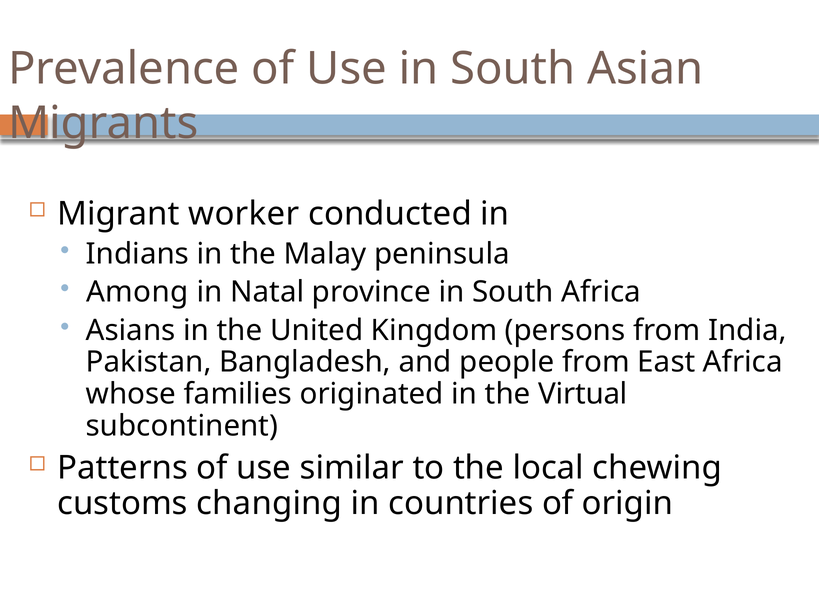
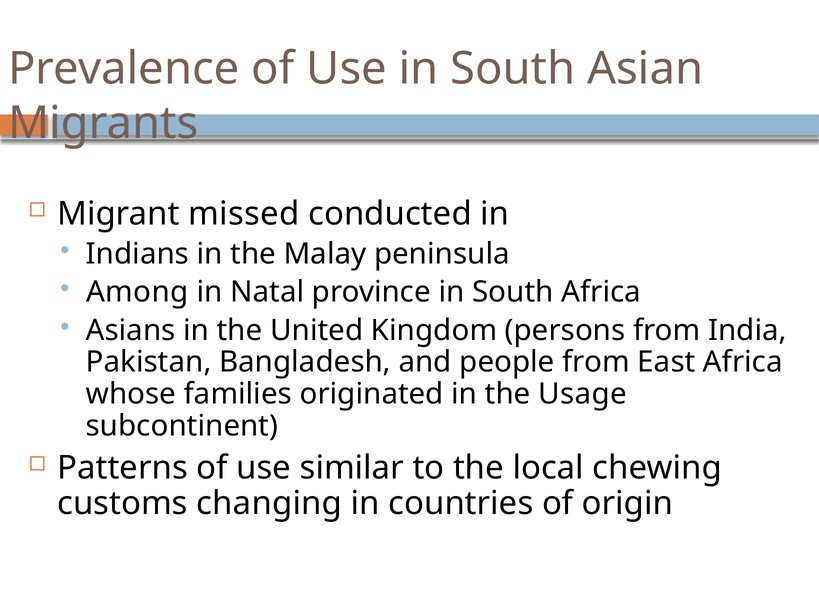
worker: worker -> missed (244, 214)
Virtual: Virtual -> Usage (583, 394)
